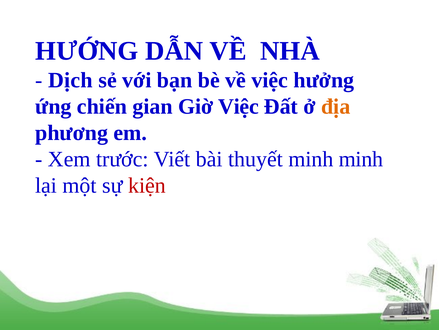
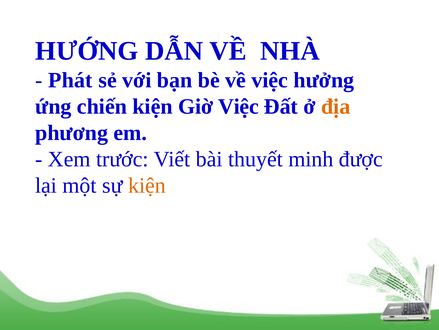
Dịch: Dịch -> Phát (70, 80)
chiến gian: gian -> kiện (153, 106)
minh minh: minh -> được (361, 159)
kiện colour: red -> orange (147, 185)
